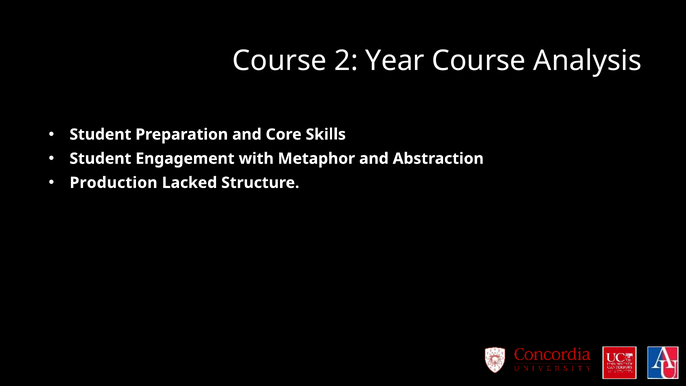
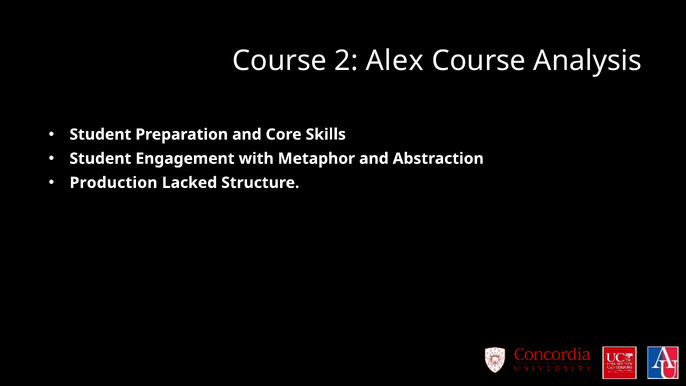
Year: Year -> Alex (395, 61)
